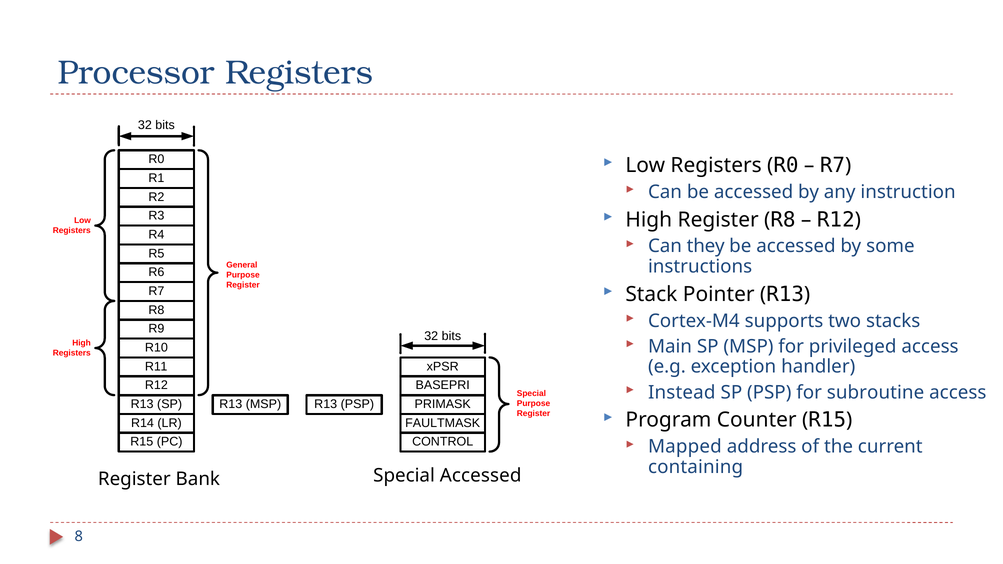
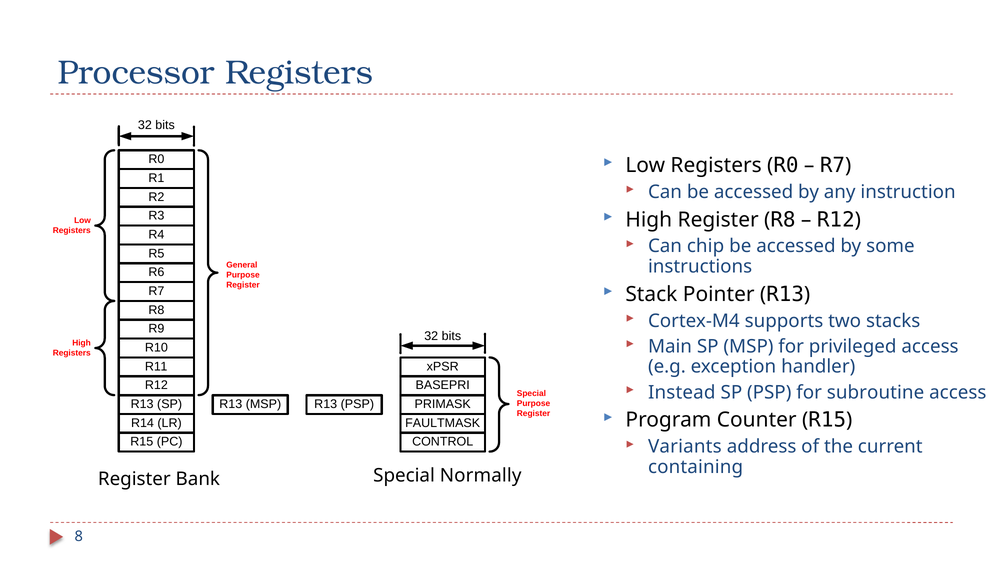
they: they -> chip (706, 246)
Mapped: Mapped -> Variants (685, 447)
Special Accessed: Accessed -> Normally (481, 476)
